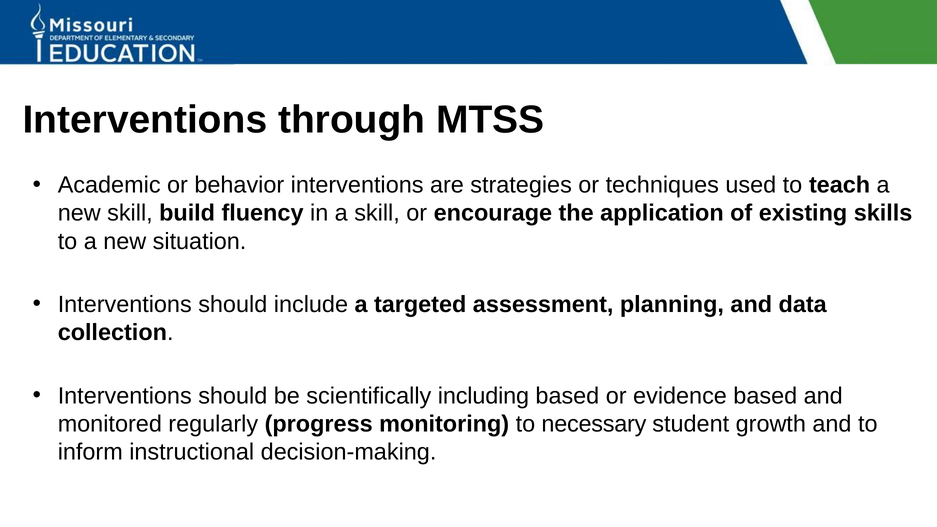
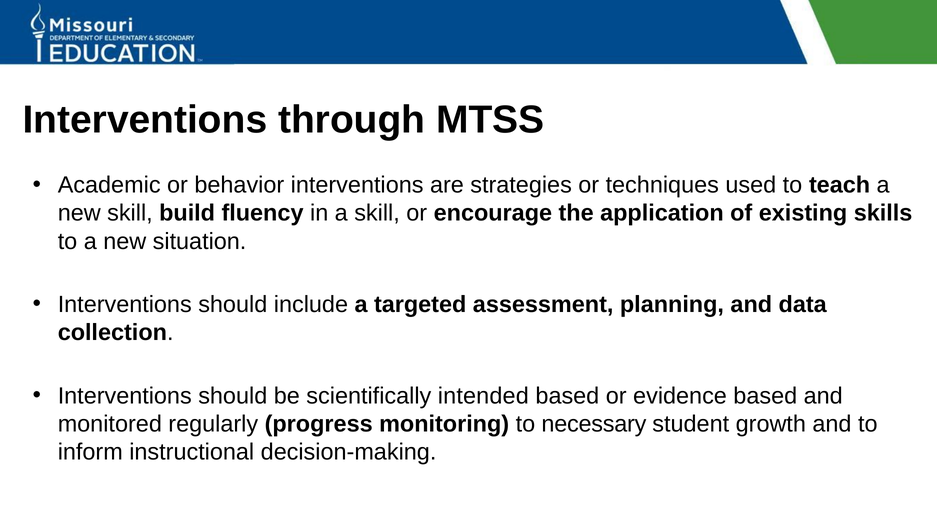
including: including -> intended (483, 396)
